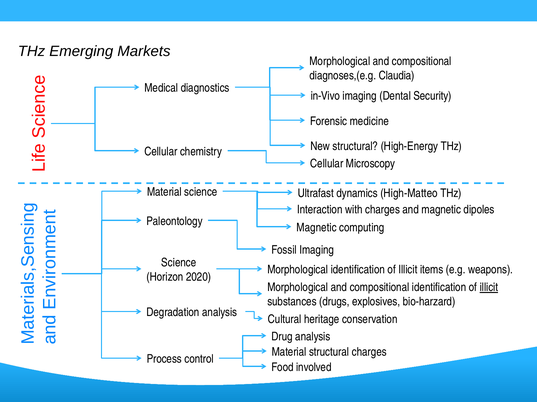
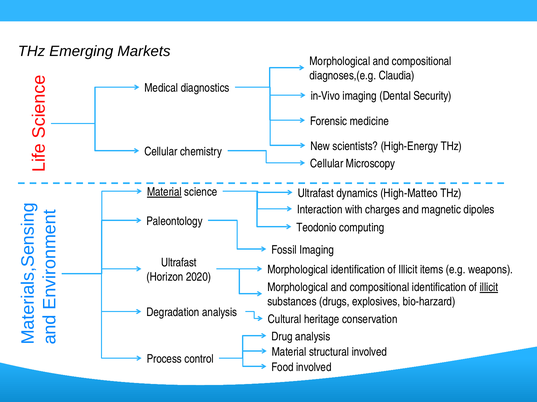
New structural: structural -> scientists (355, 146)
Material underline: none -> present (164, 192)
Magnetic: Magnetic -> Teodonio (317, 228)
Science: Science -> Ultrafast (179, 263)
structural charges: charges -> involved (369, 353)
